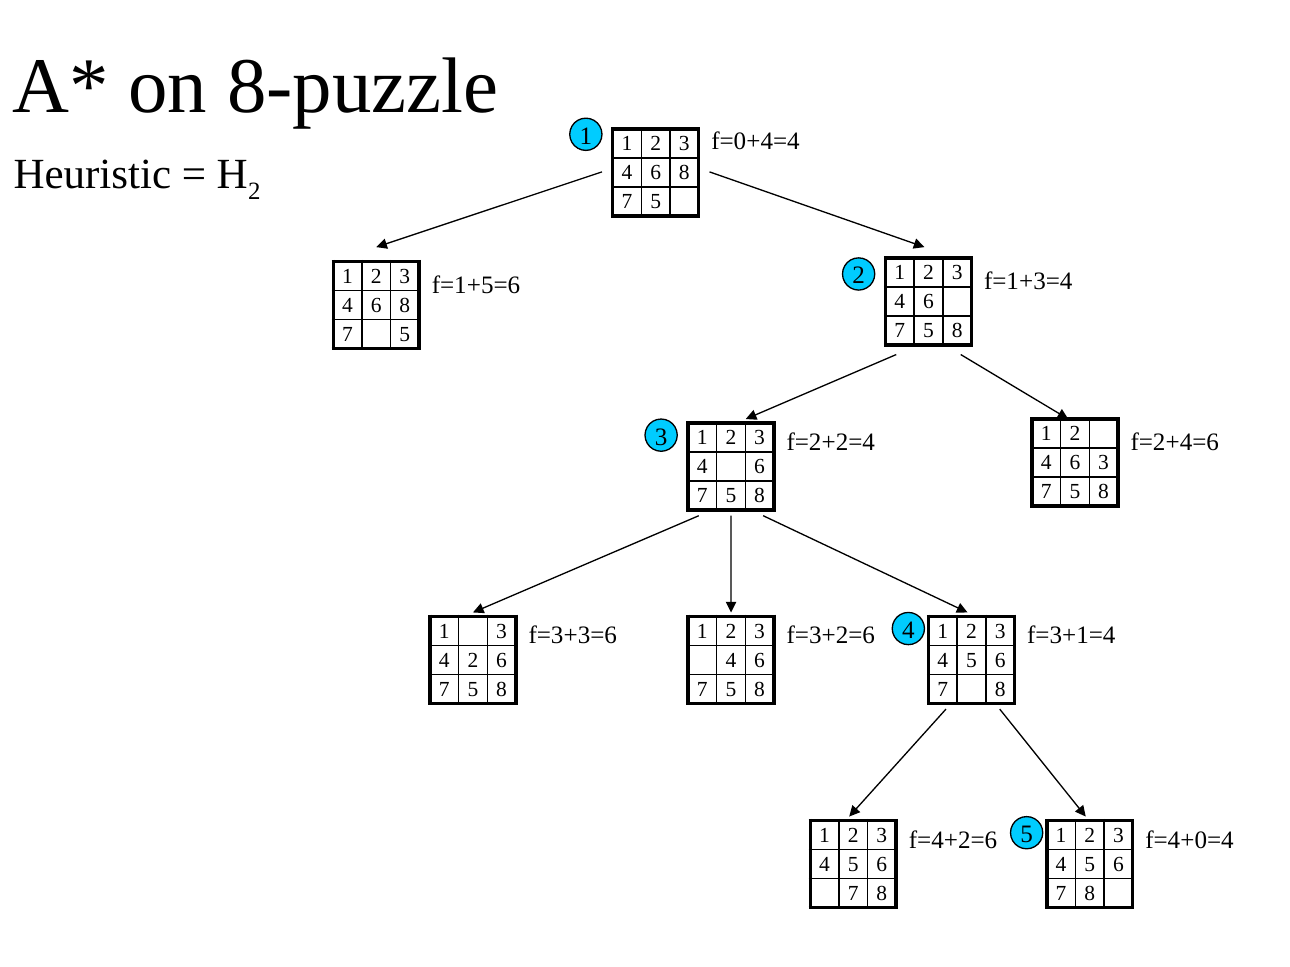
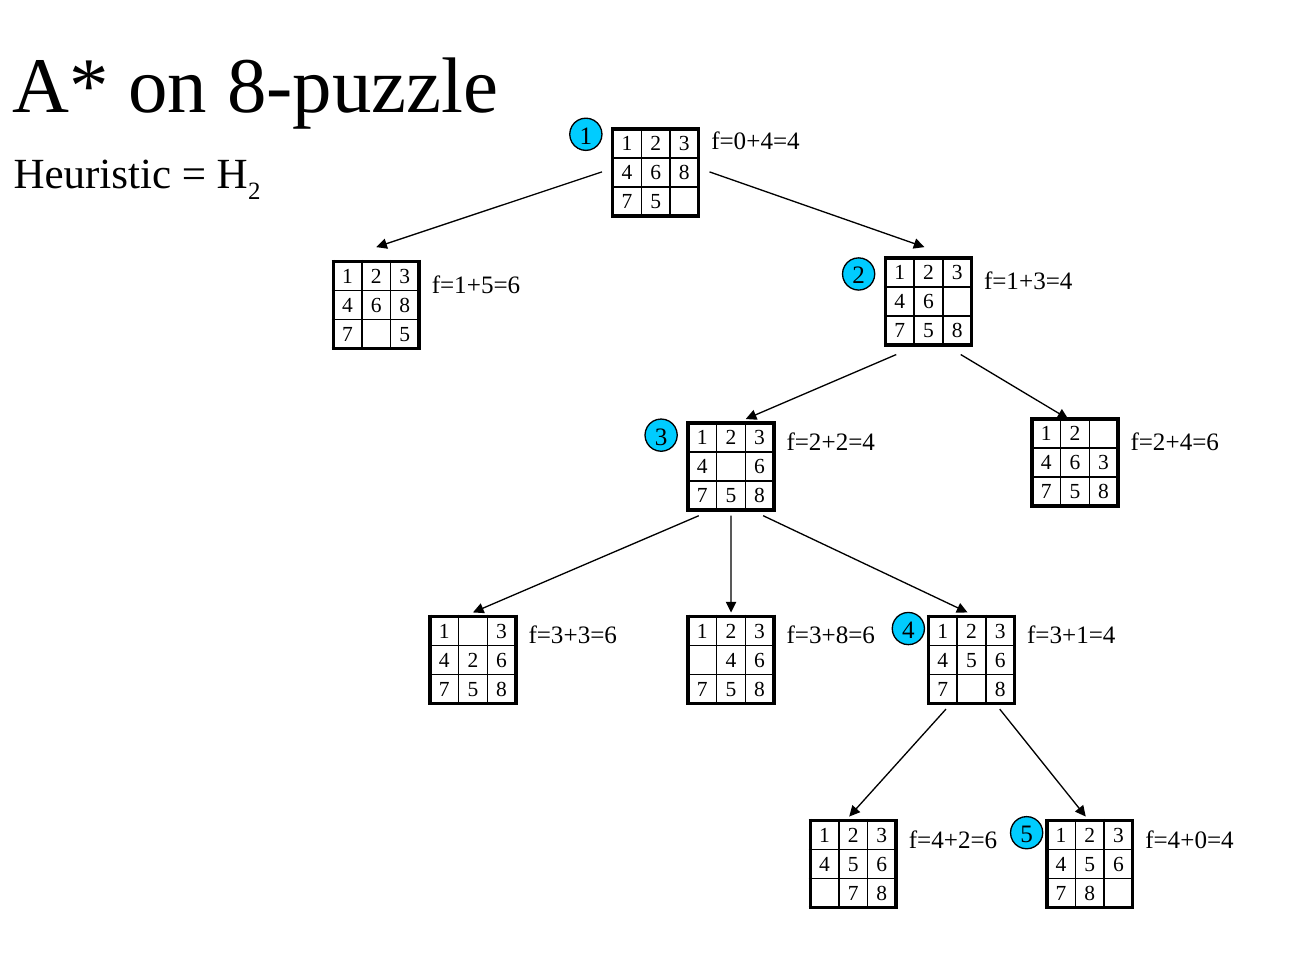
f=3+2=6: f=3+2=6 -> f=3+8=6 (831, 636)
